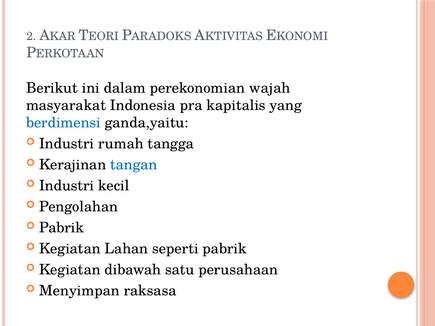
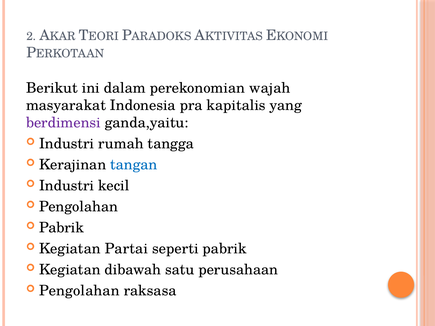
berdimensi colour: blue -> purple (63, 123)
Lahan: Lahan -> Partai (126, 249)
Menyimpan: Menyimpan -> Pengolahan (79, 291)
